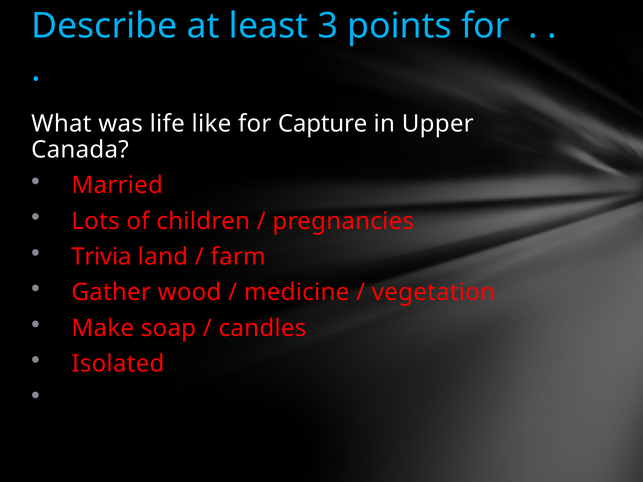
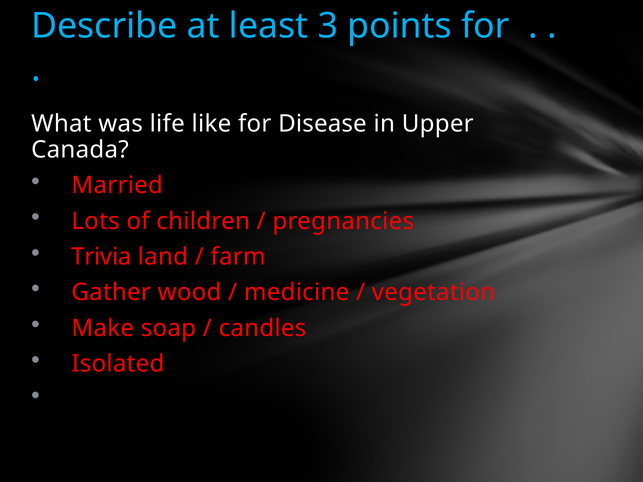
Capture: Capture -> Disease (322, 124)
